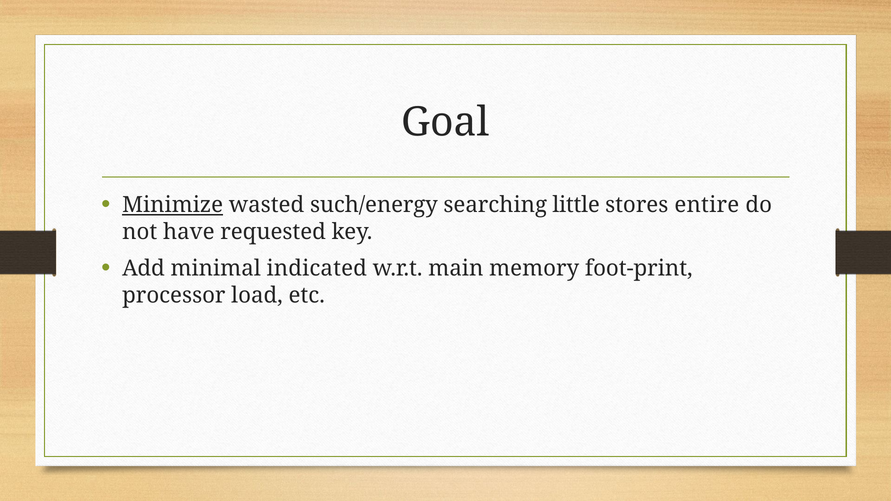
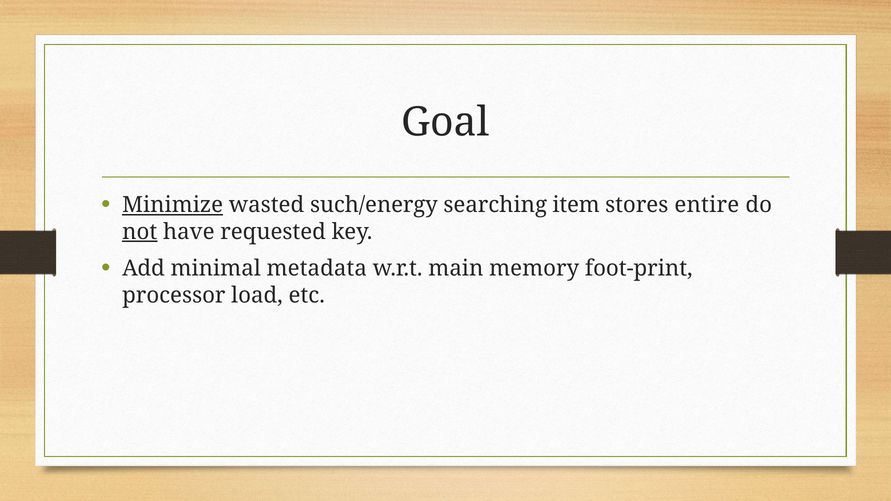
little: little -> item (576, 205)
not underline: none -> present (140, 232)
indicated: indicated -> metadata (317, 269)
